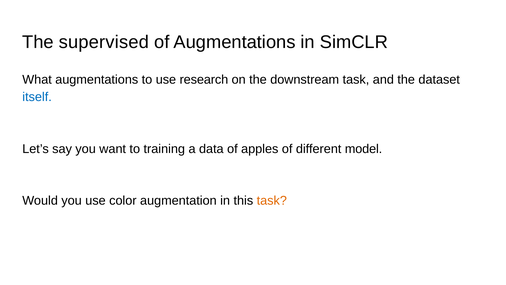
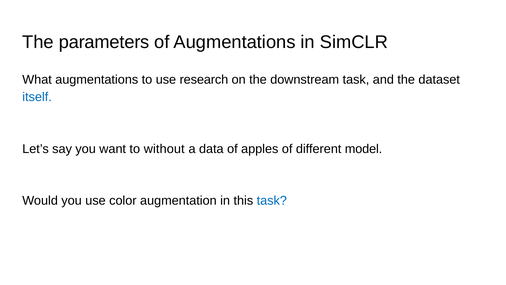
supervised: supervised -> parameters (104, 42)
training: training -> without (164, 149)
task colour: orange -> blue (272, 201)
